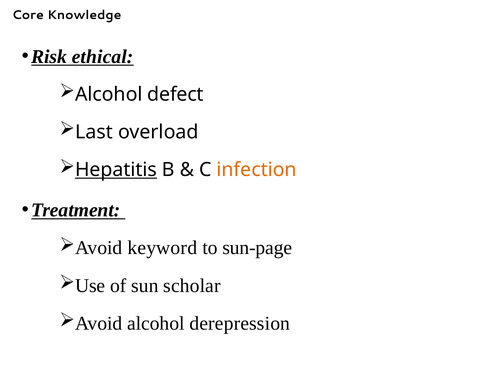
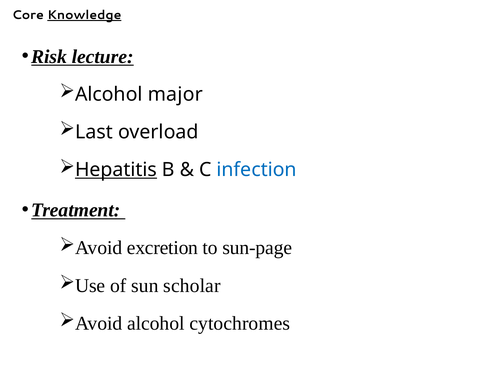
Knowledge underline: none -> present (84, 15)
ethical: ethical -> lecture (103, 57)
defect: defect -> major (175, 94)
infection colour: orange -> blue (257, 170)
keyword: keyword -> excretion (163, 248)
derepression: derepression -> cytochromes (240, 323)
